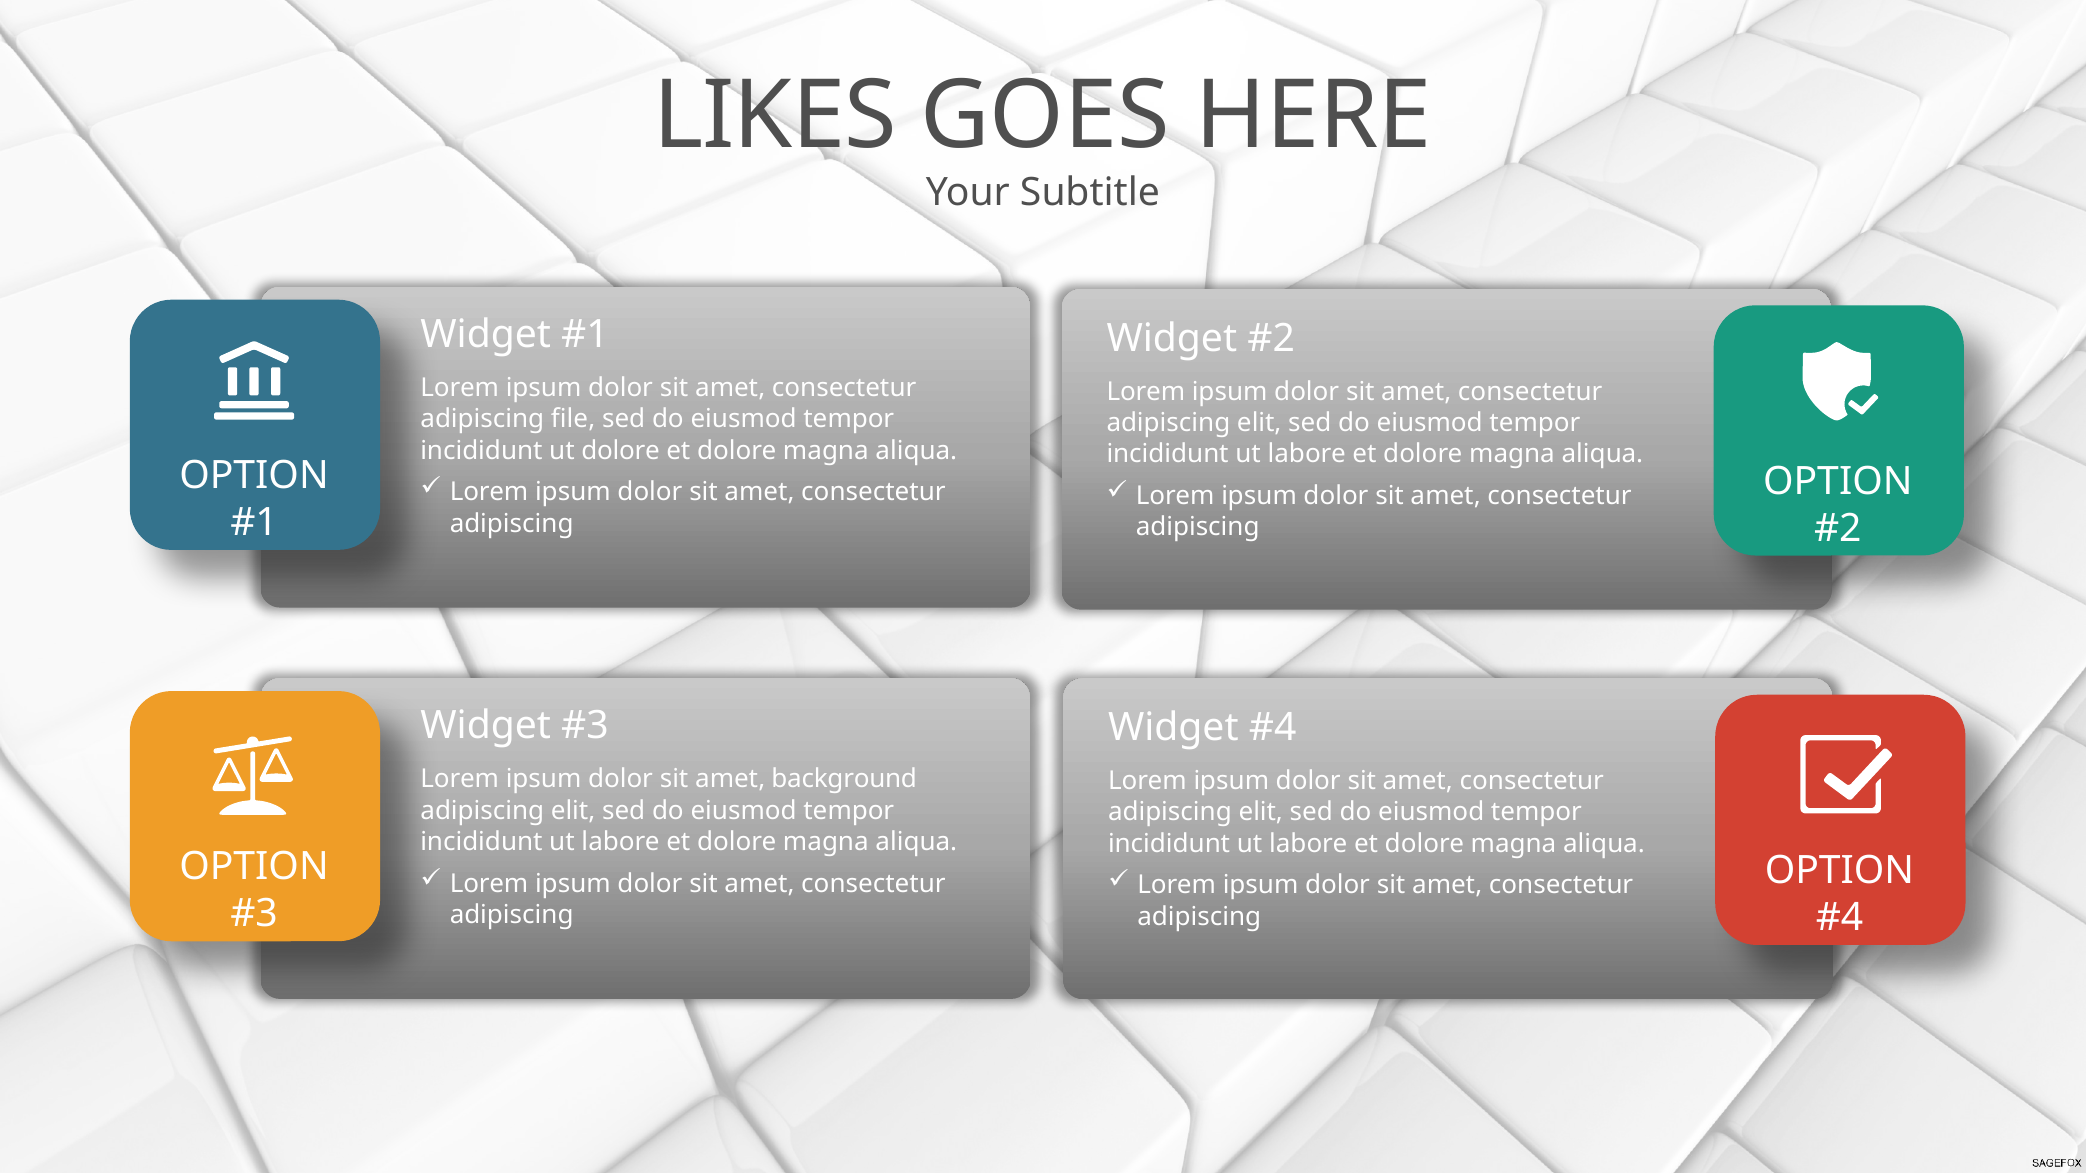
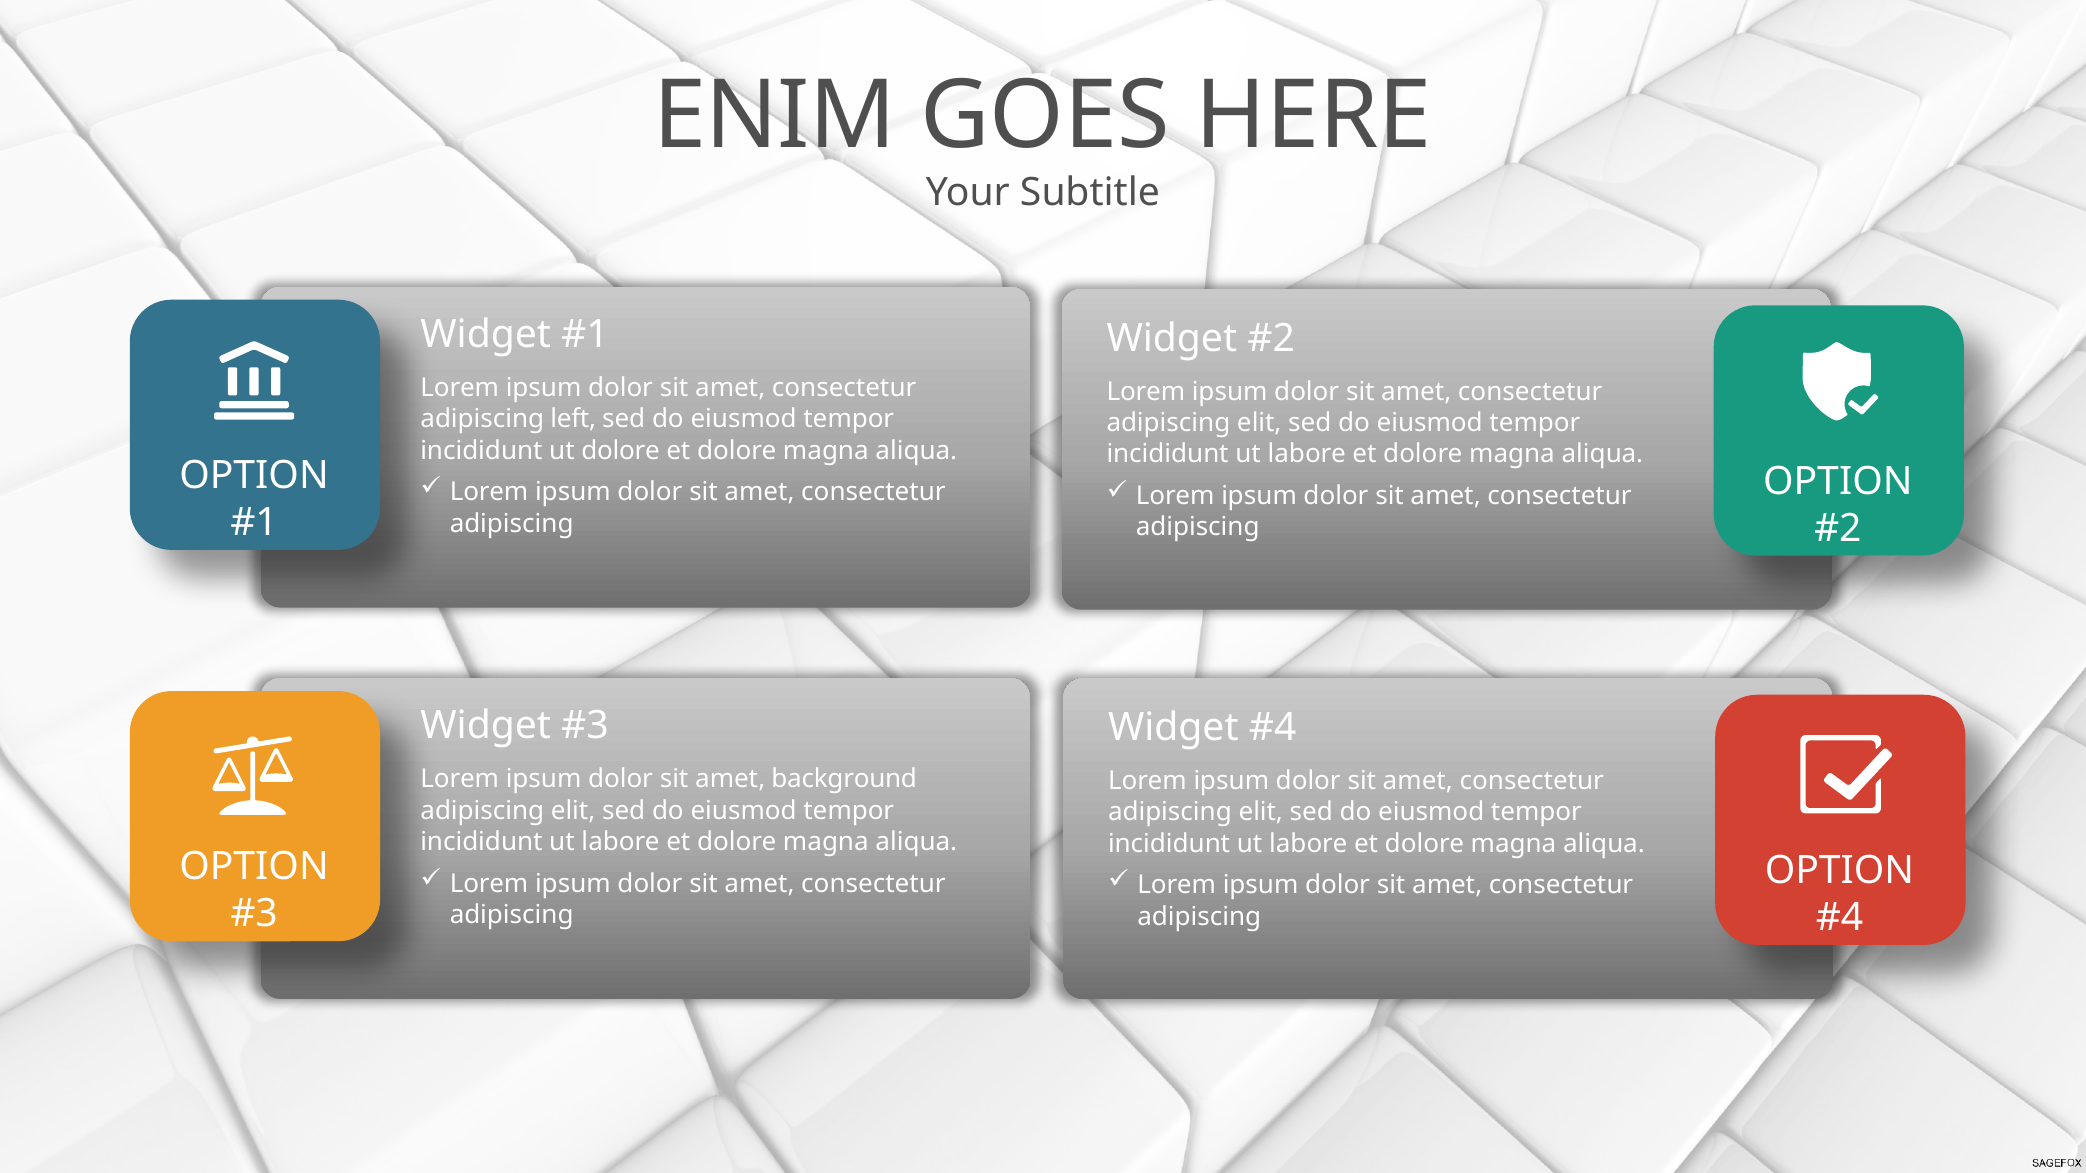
LIKES: LIKES -> ENIM (775, 116)
file: file -> left (573, 419)
